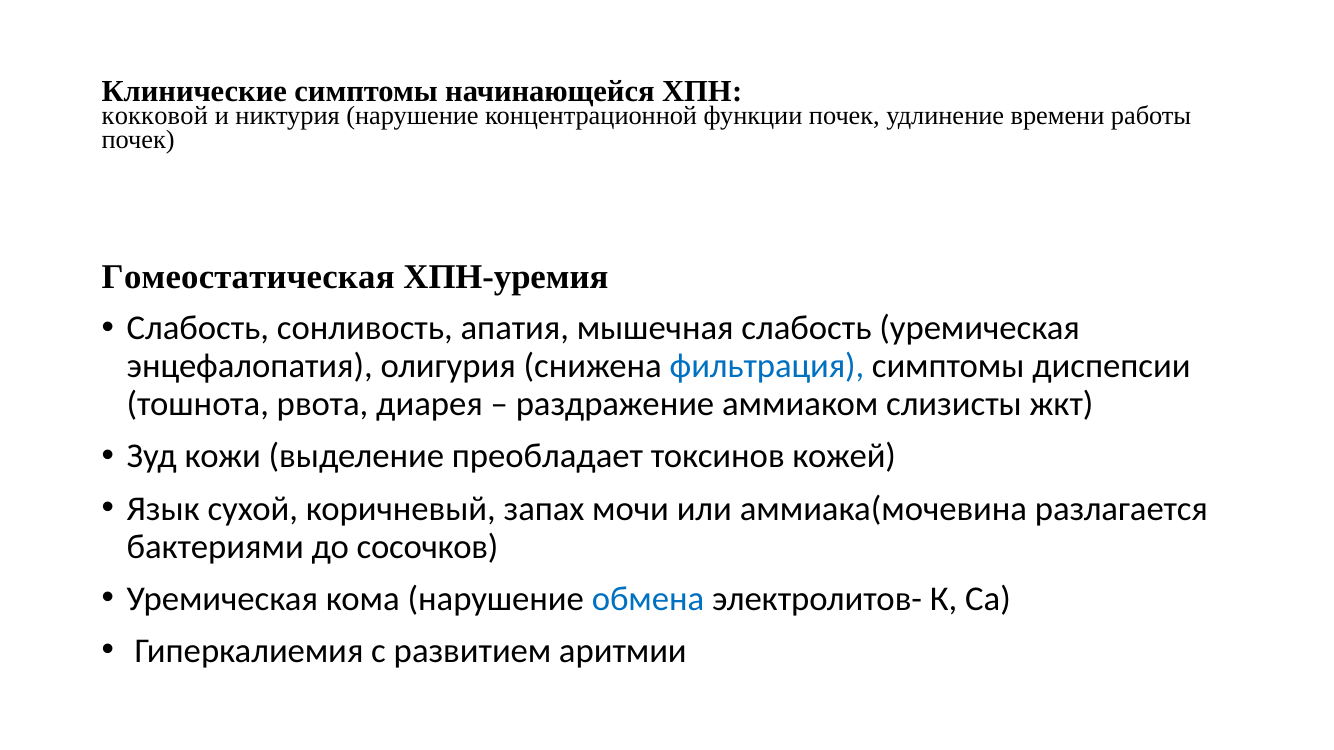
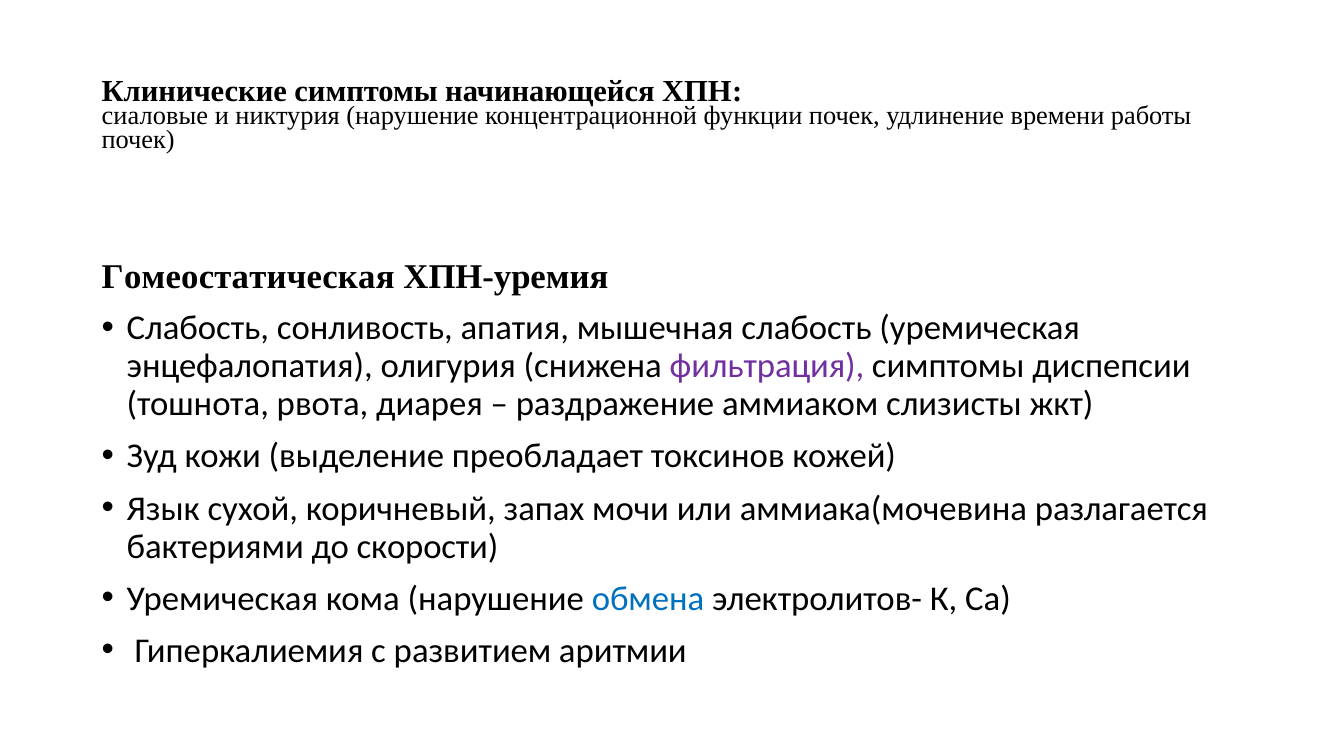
кокковой: кокковой -> сиаловые (155, 116)
фильтрация colour: blue -> purple (767, 367)
сосочков: сосочков -> скорости (427, 547)
